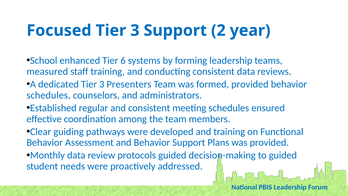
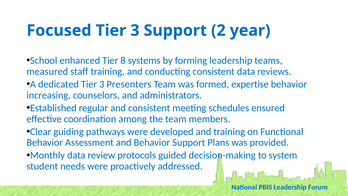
6: 6 -> 8 (123, 60)
formed provided: provided -> expertise (250, 84)
schedules: schedules -> increasing (49, 95)
to guided: guided -> system (283, 155)
